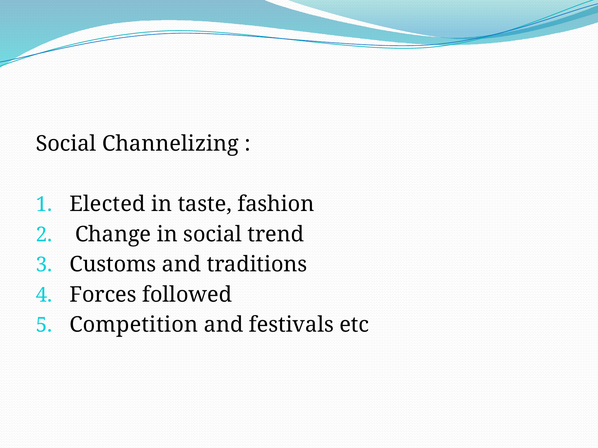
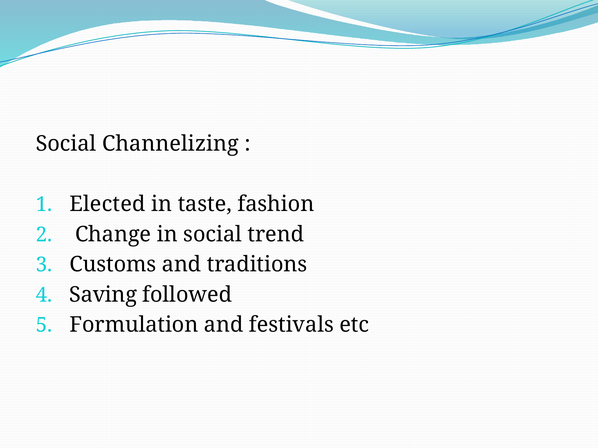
Forces: Forces -> Saving (103, 295)
Competition: Competition -> Formulation (134, 325)
